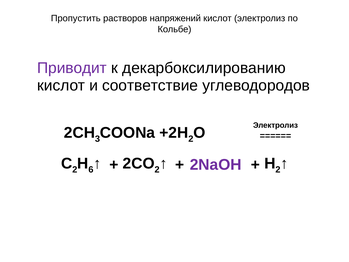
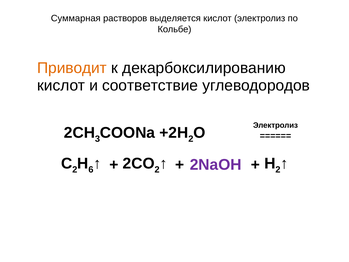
Пропустить: Пропустить -> Суммарная (76, 18)
напряжений: напряжений -> выделяется (175, 18)
Приводит colour: purple -> orange (72, 68)
